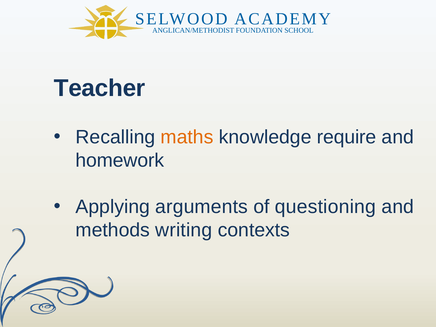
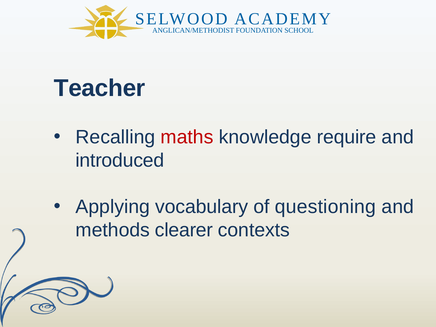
maths colour: orange -> red (187, 137)
homework: homework -> introduced (120, 160)
arguments: arguments -> vocabulary (202, 207)
writing: writing -> clearer (184, 230)
